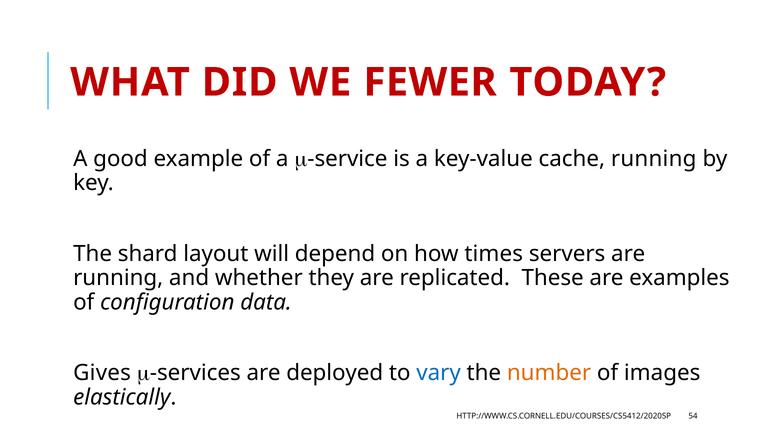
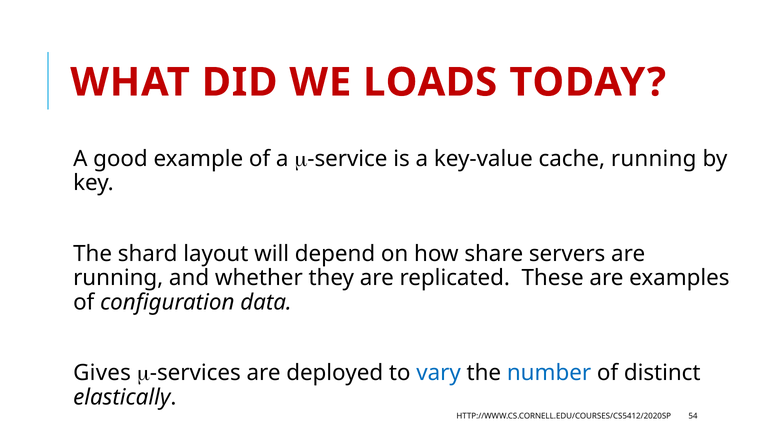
FEWER: FEWER -> LOADS (430, 82)
times: times -> share (494, 254)
number colour: orange -> blue (549, 373)
images: images -> distinct (662, 373)
